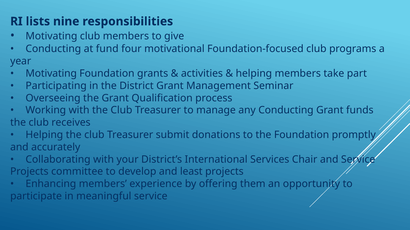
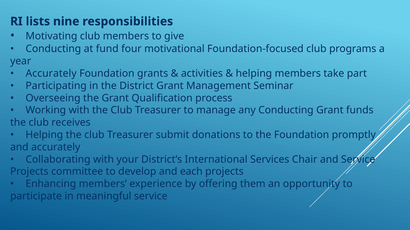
Motivating: Motivating -> Accurately (51, 74)
least: least -> each (191, 172)
